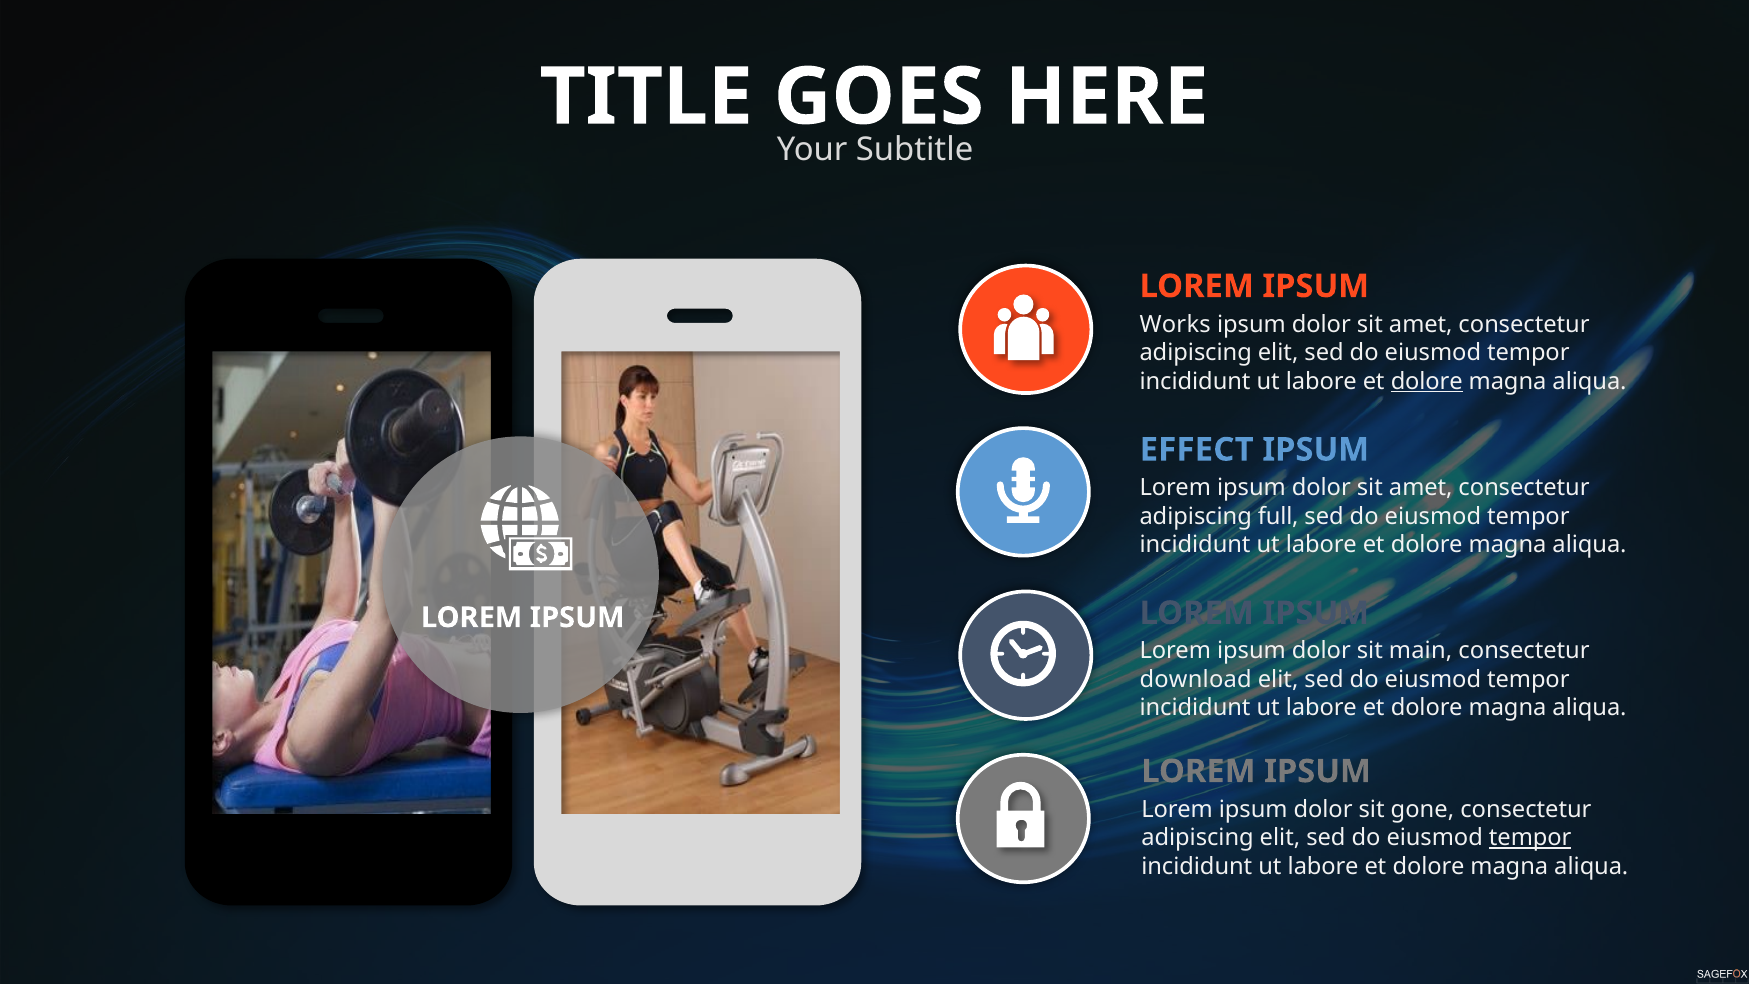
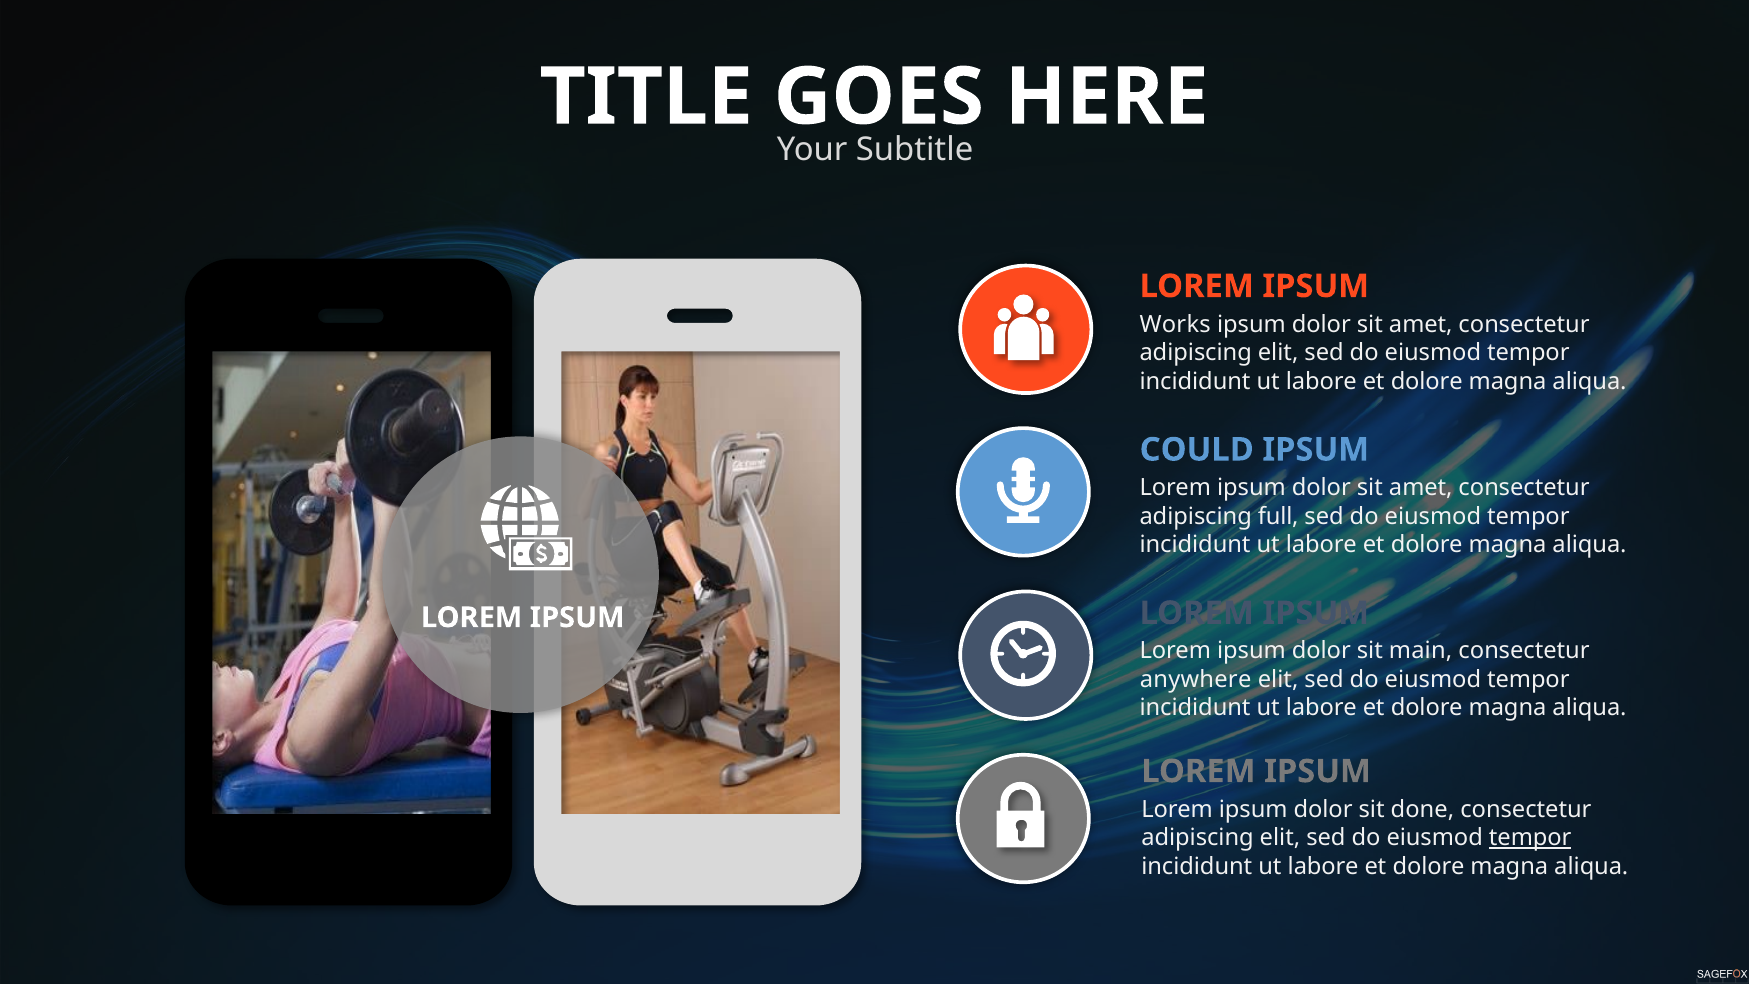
dolore underline: present -> none (1427, 381)
EFFECT: EFFECT -> COULD (1197, 450)
download: download -> anywhere (1196, 679)
gone: gone -> done (1422, 809)
